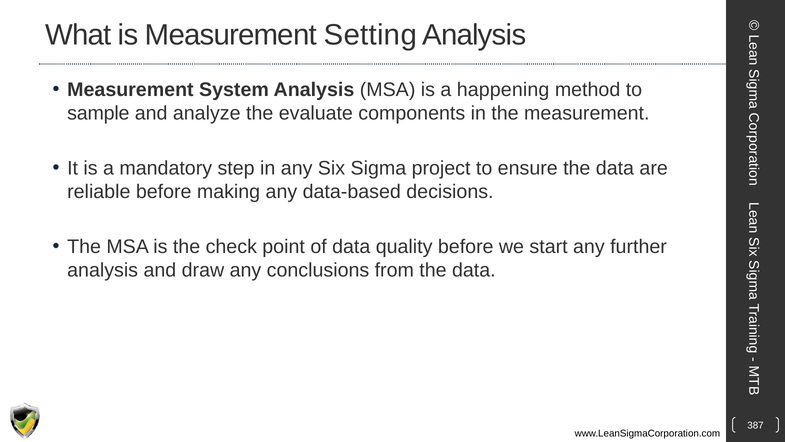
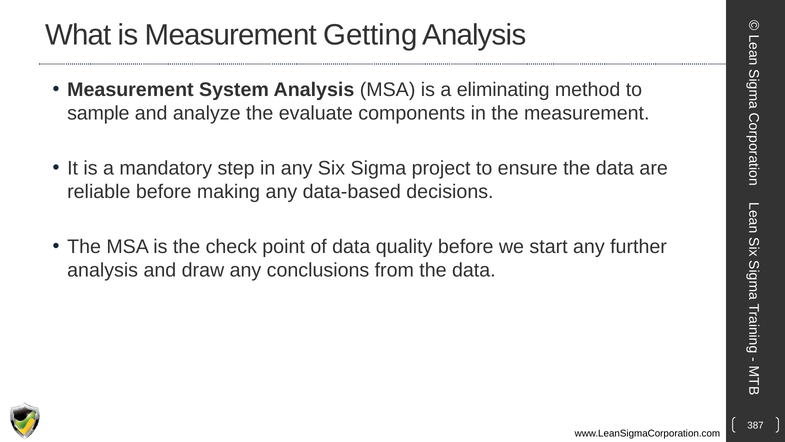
Setting: Setting -> Getting (370, 35)
happening: happening -> eliminating (503, 90)
